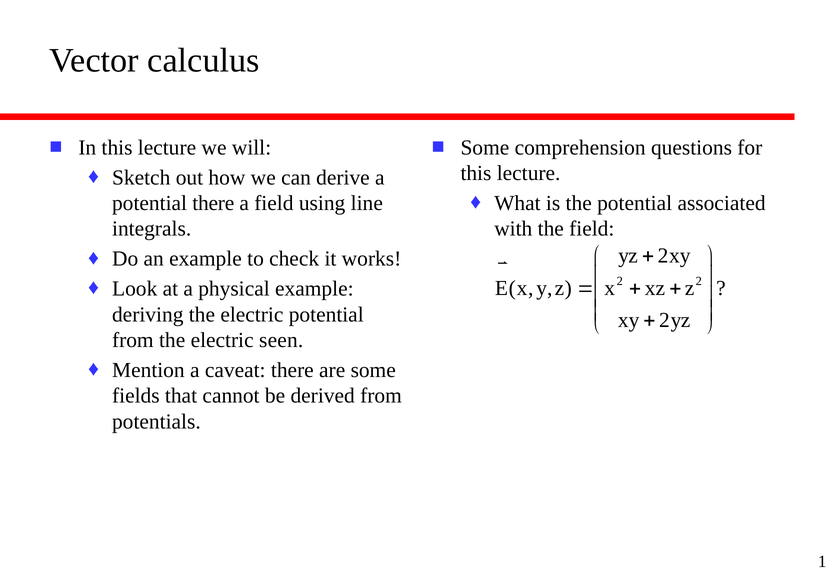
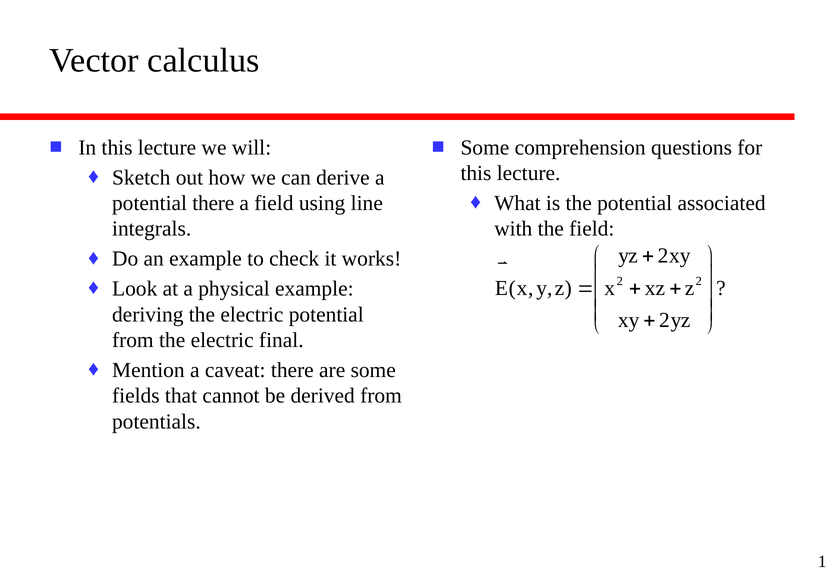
seen: seen -> final (281, 340)
